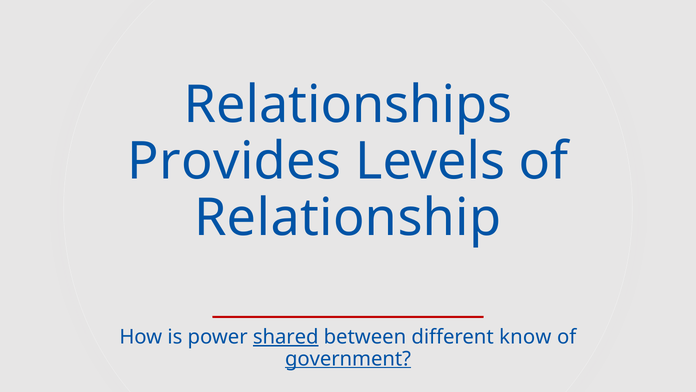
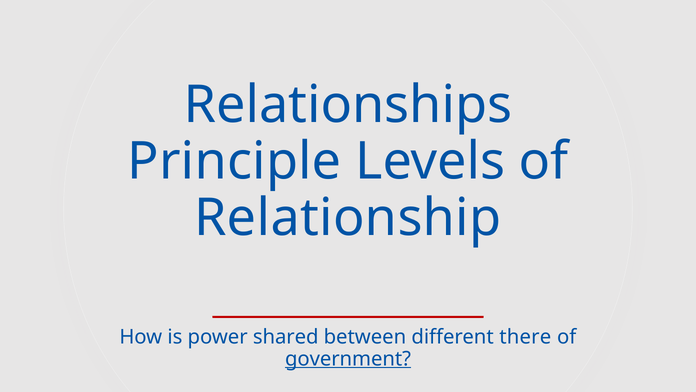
Provides: Provides -> Principle (234, 161)
shared underline: present -> none (286, 336)
know: know -> there (525, 336)
